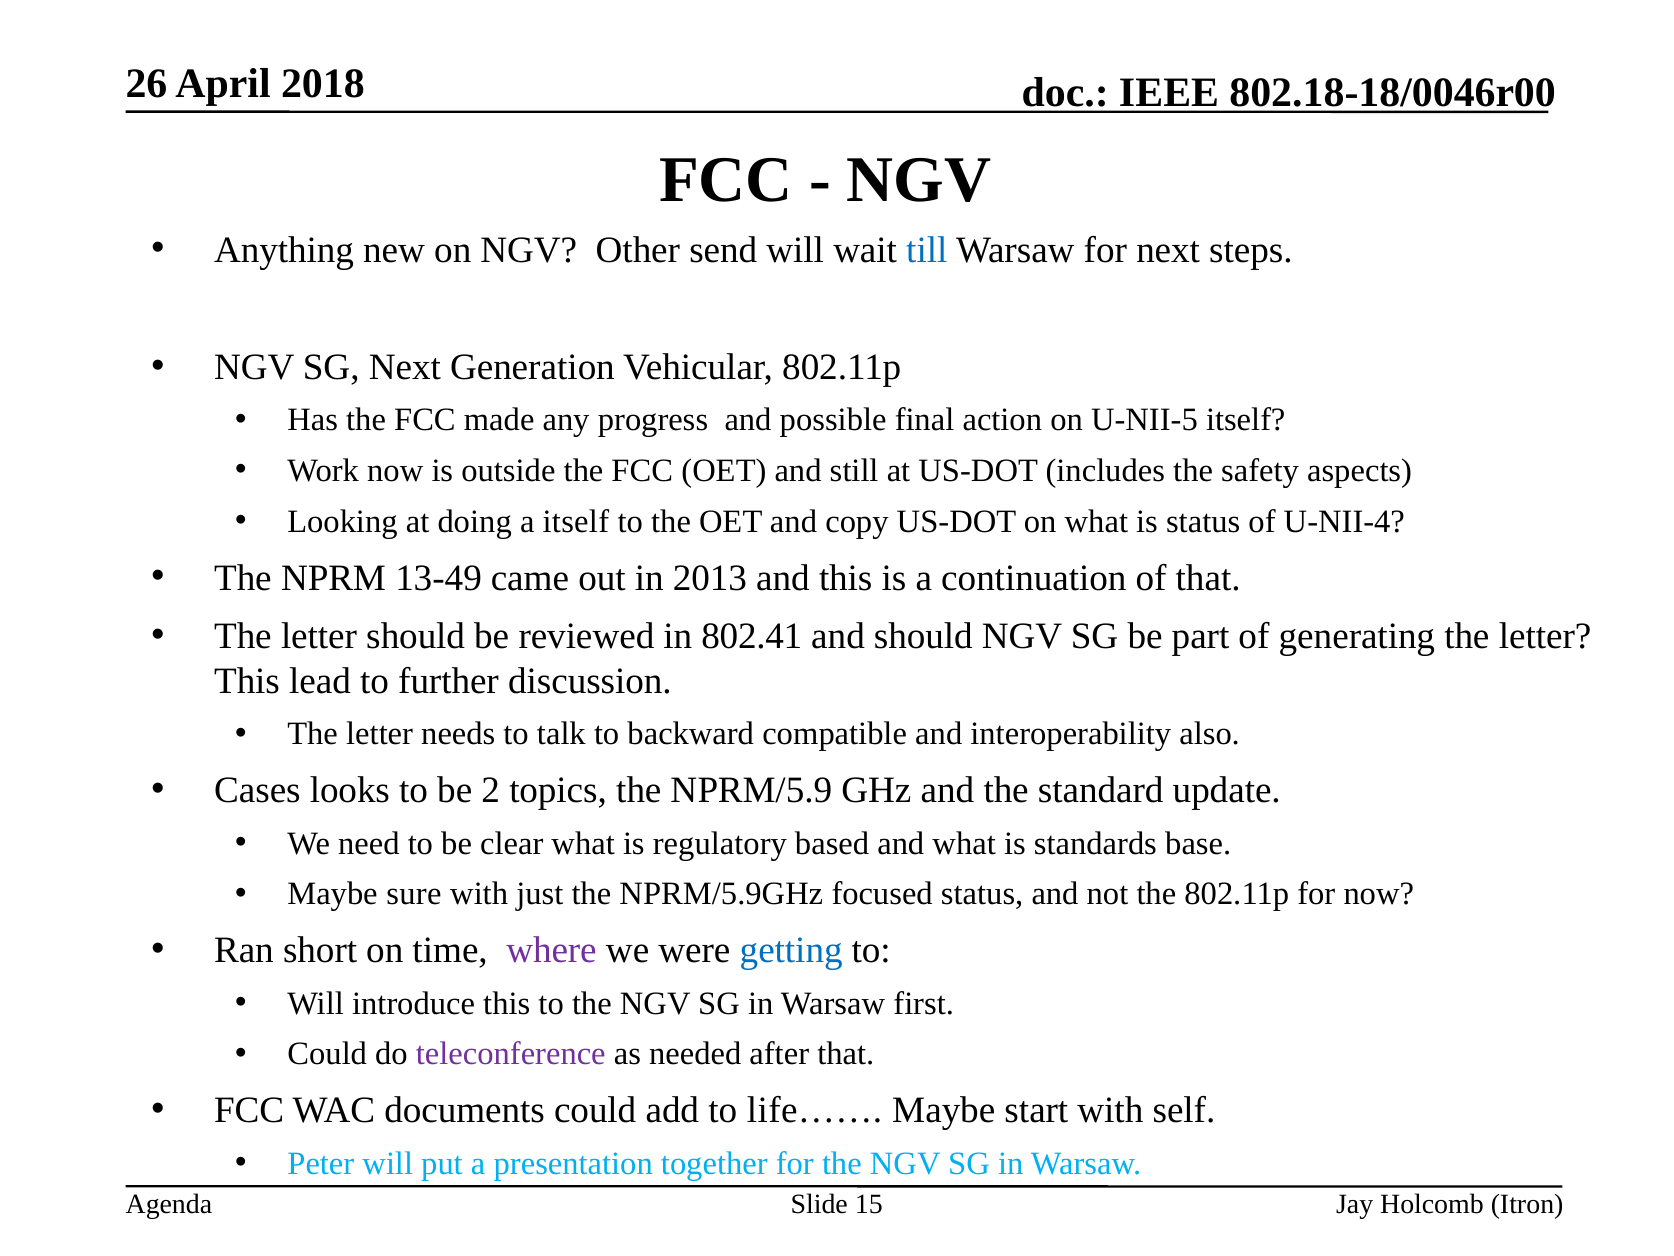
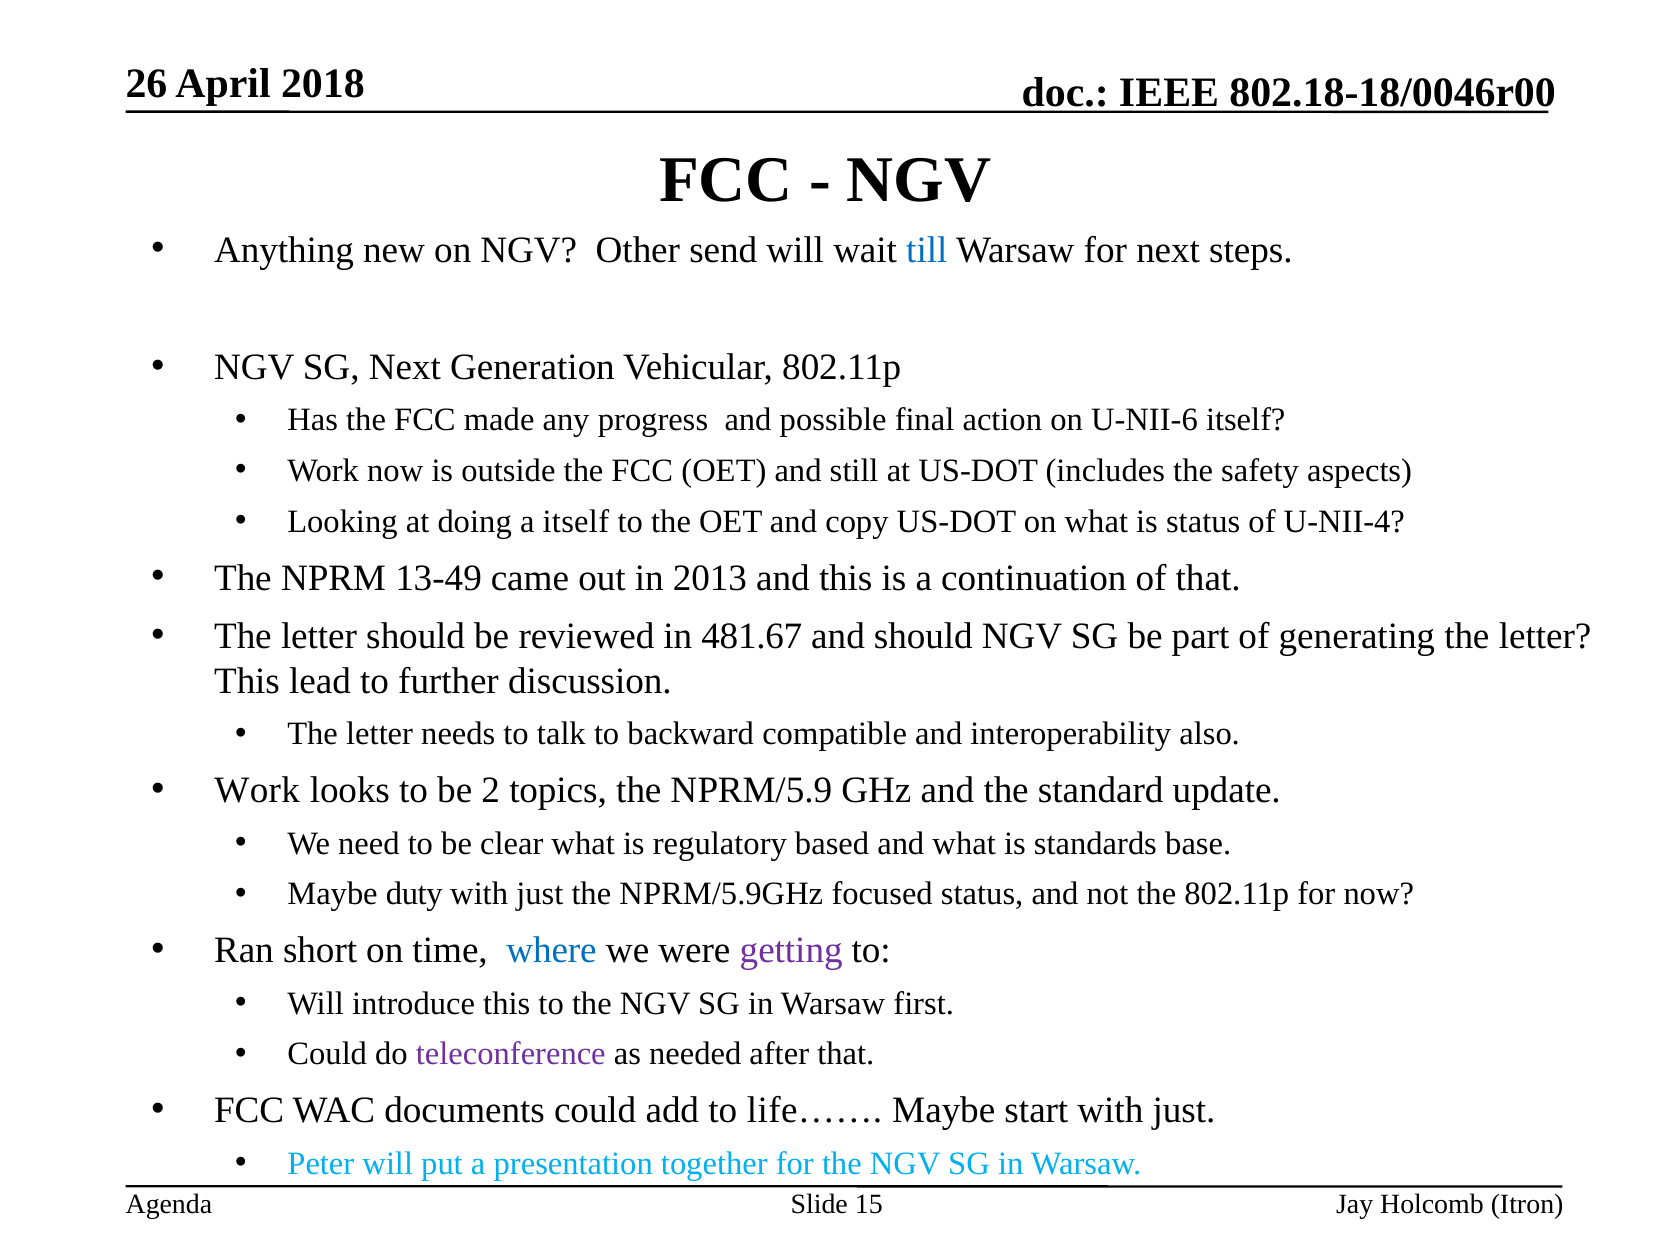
U-NII-5: U-NII-5 -> U-NII-6 (1144, 420)
802.41: 802.41 -> 481.67 (752, 636)
Cases: Cases -> Work (257, 790)
sure: sure -> duty (414, 894)
where colour: purple -> blue (551, 950)
getting colour: blue -> purple (791, 950)
start with self: self -> just (1184, 1110)
